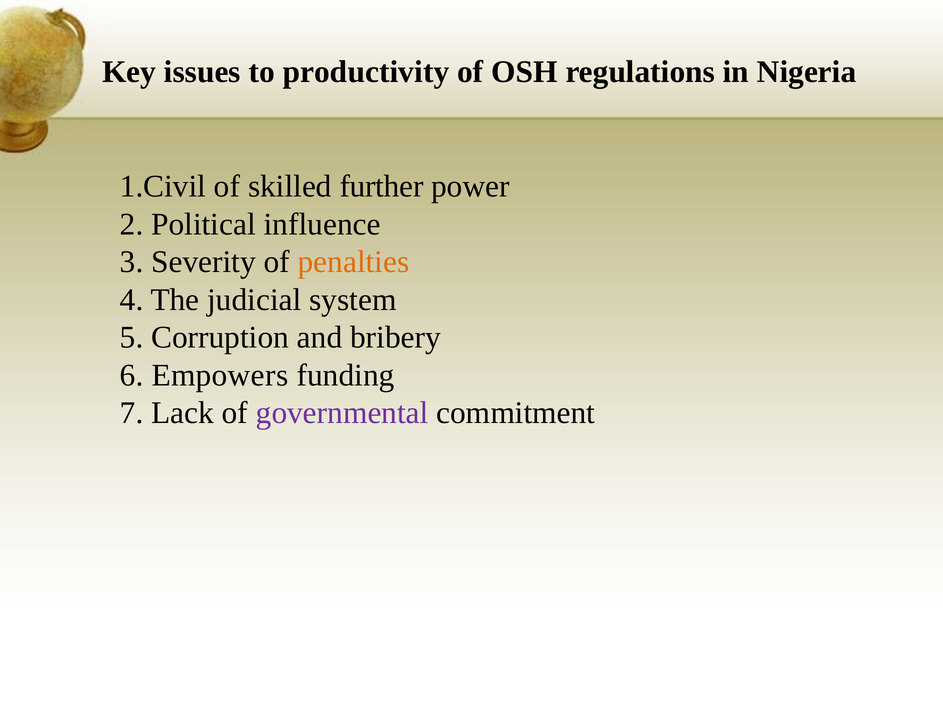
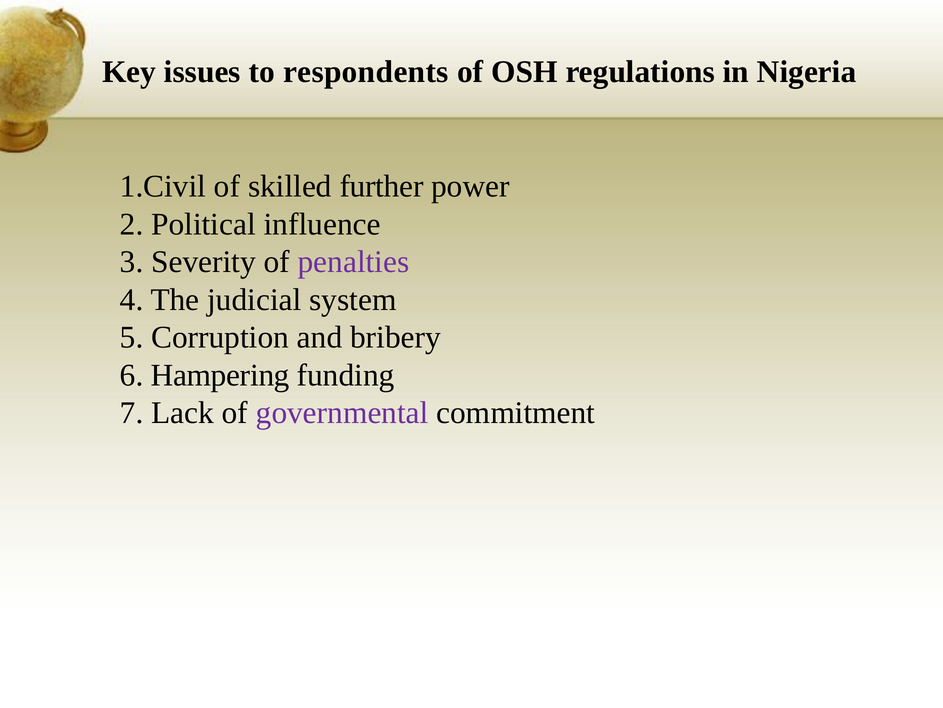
productivity: productivity -> respondents (366, 72)
penalties colour: orange -> purple (354, 262)
Empowers: Empowers -> Hampering (220, 375)
